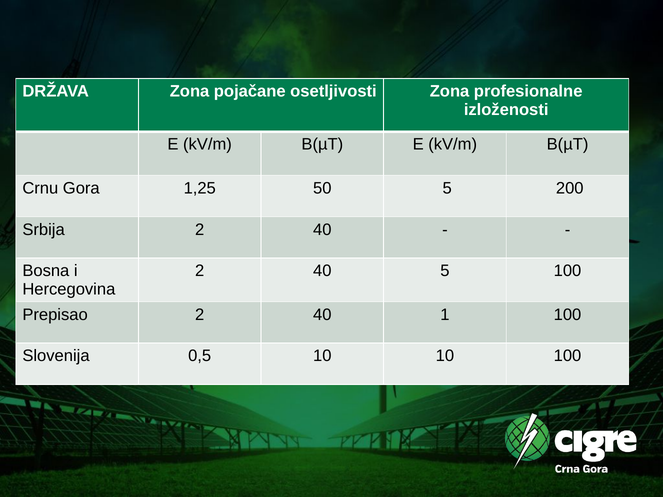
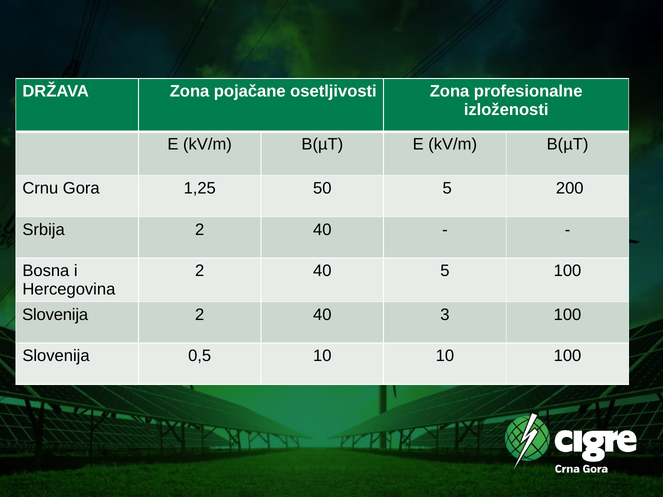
Prepisao: Prepisao -> Slovenija (55, 315)
1: 1 -> 3 (445, 315)
